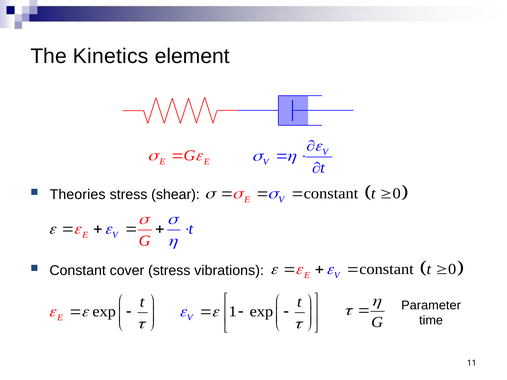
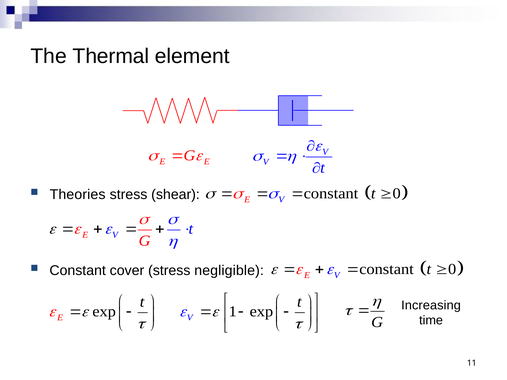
Kinetics: Kinetics -> Thermal (111, 56)
vibrations: vibrations -> negligible (229, 271)
Parameter: Parameter -> Increasing (431, 305)
